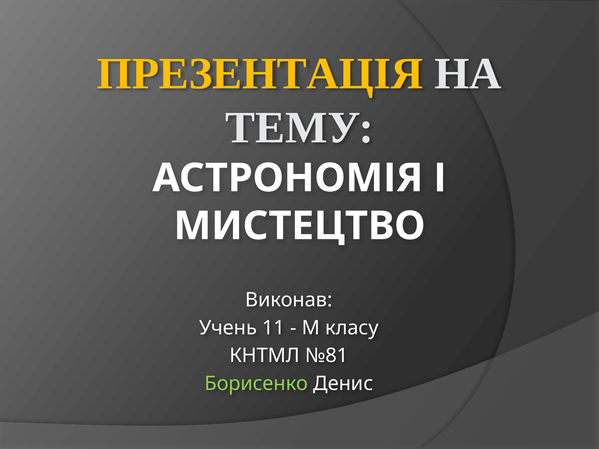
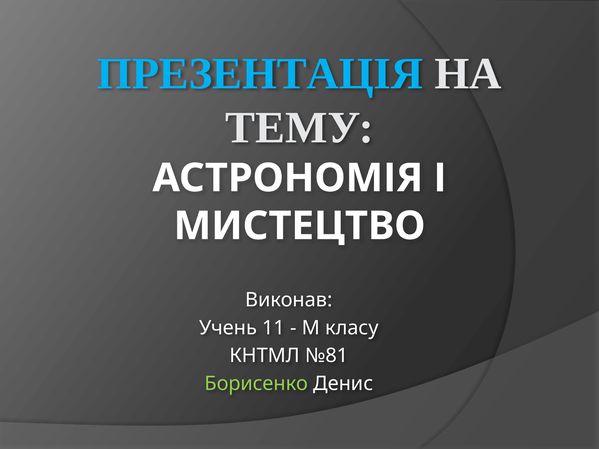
ПРЕЗЕНТАЦІЯ colour: yellow -> light blue (260, 74)
